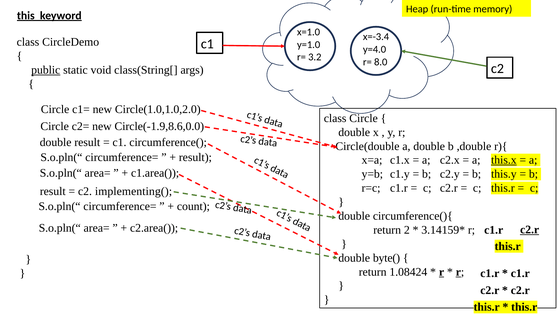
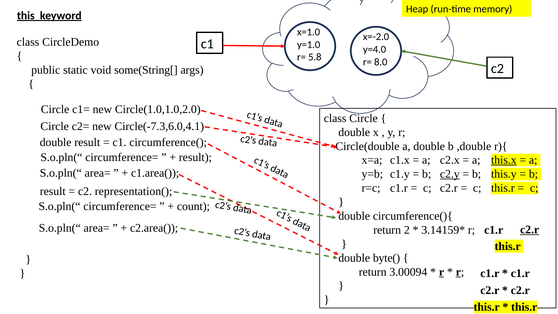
x=-3.4: x=-3.4 -> x=-2.0 (376, 37)
3.2: 3.2 -> 5.8 (315, 57)
public underline: present -> none (46, 70)
class(String[: class(String[ -> some(String[ (146, 70)
Circle(-1.9,8.6,0.0: Circle(-1.9,8.6,0.0 -> Circle(-7.3,6.0,4.1 (159, 126)
c2.y underline: none -> present (450, 174)
implementing(: implementing( -> representation( (134, 191)
1.08424: 1.08424 -> 3.00094 (408, 272)
